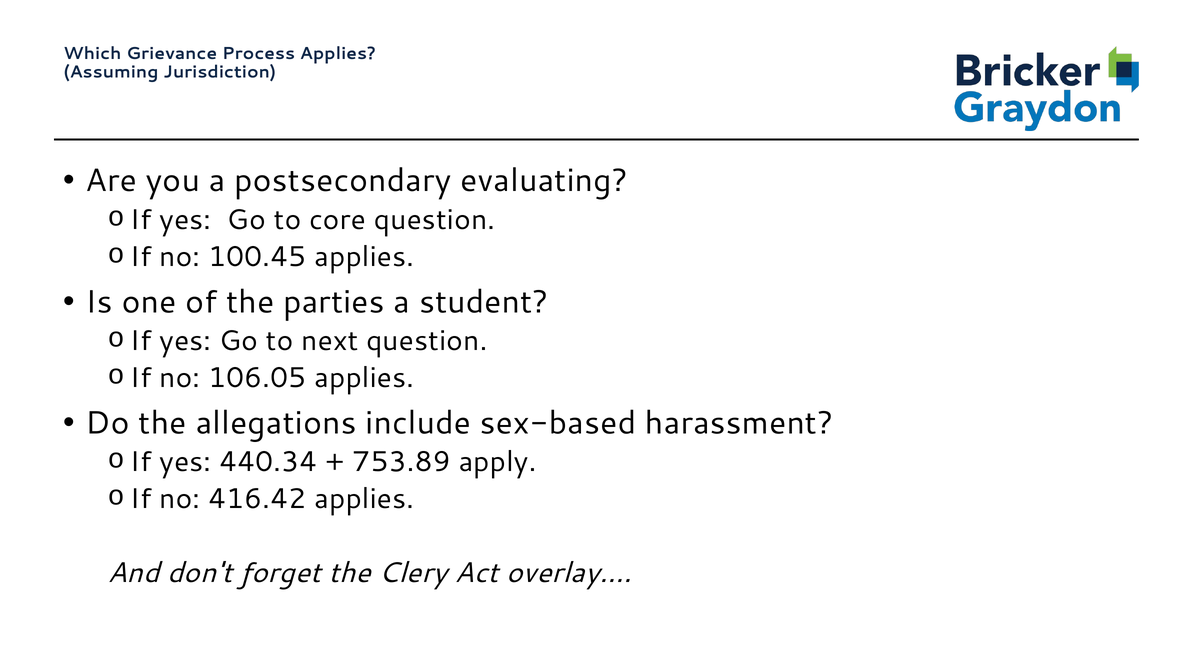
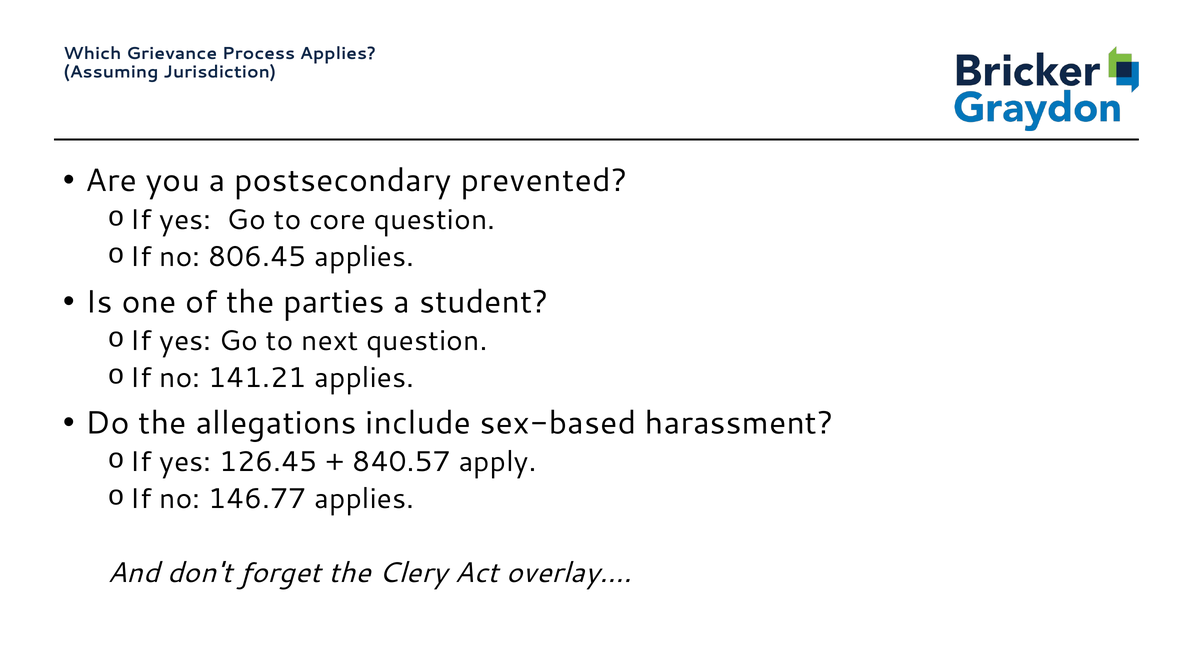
evaluating: evaluating -> prevented (544, 181)
100.45: 100.45 -> 806.45 (257, 257)
106.05: 106.05 -> 141.21 (257, 378)
440.34: 440.34 -> 126.45 (268, 462)
753.89: 753.89 -> 840.57 (402, 462)
416.42: 416.42 -> 146.77 (257, 499)
